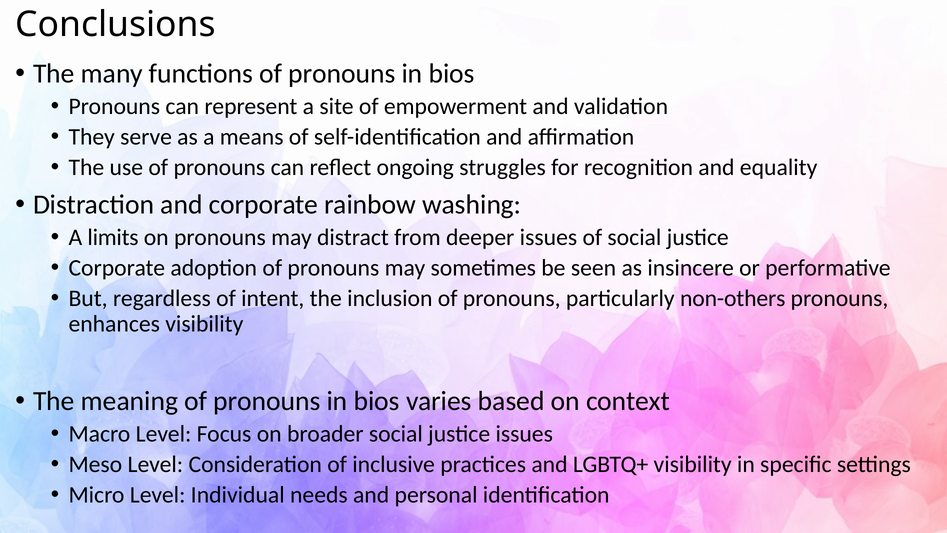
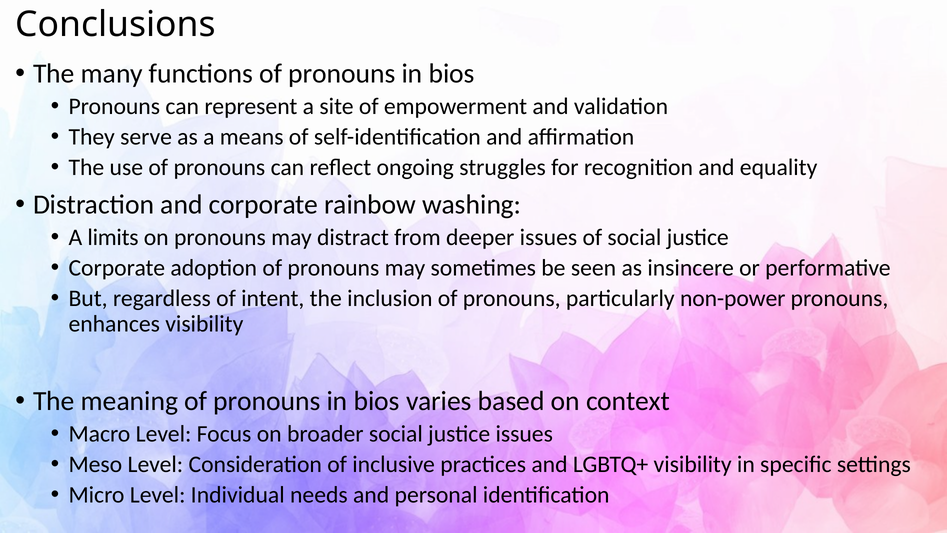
non-others: non-others -> non-power (733, 298)
